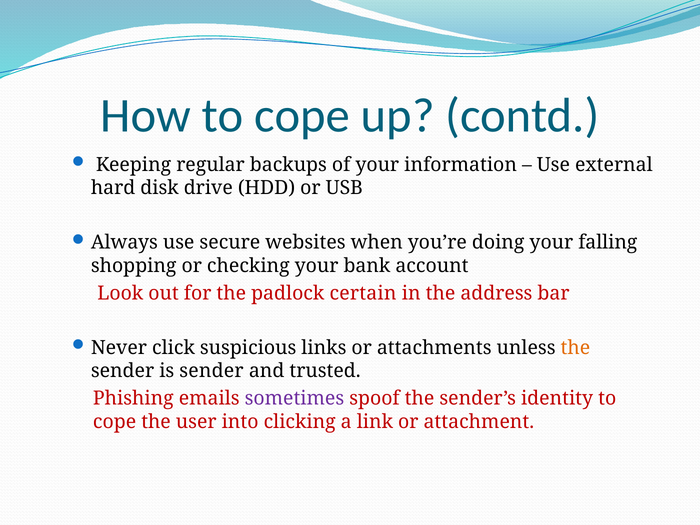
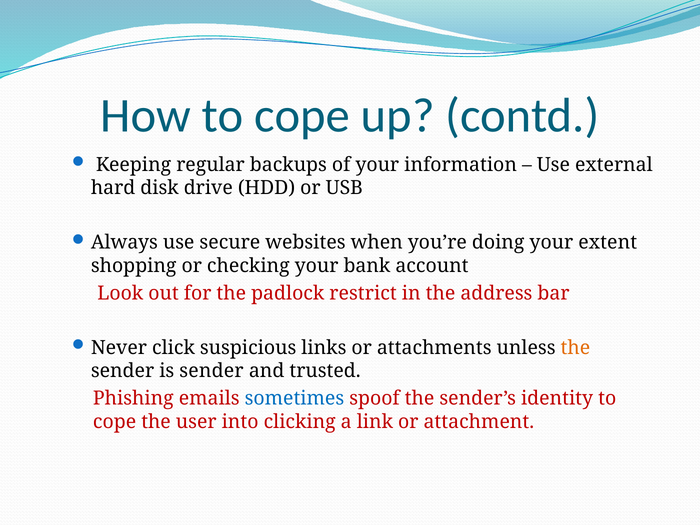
falling: falling -> extent (608, 243)
certain: certain -> restrict (363, 293)
sometimes colour: purple -> blue (294, 398)
